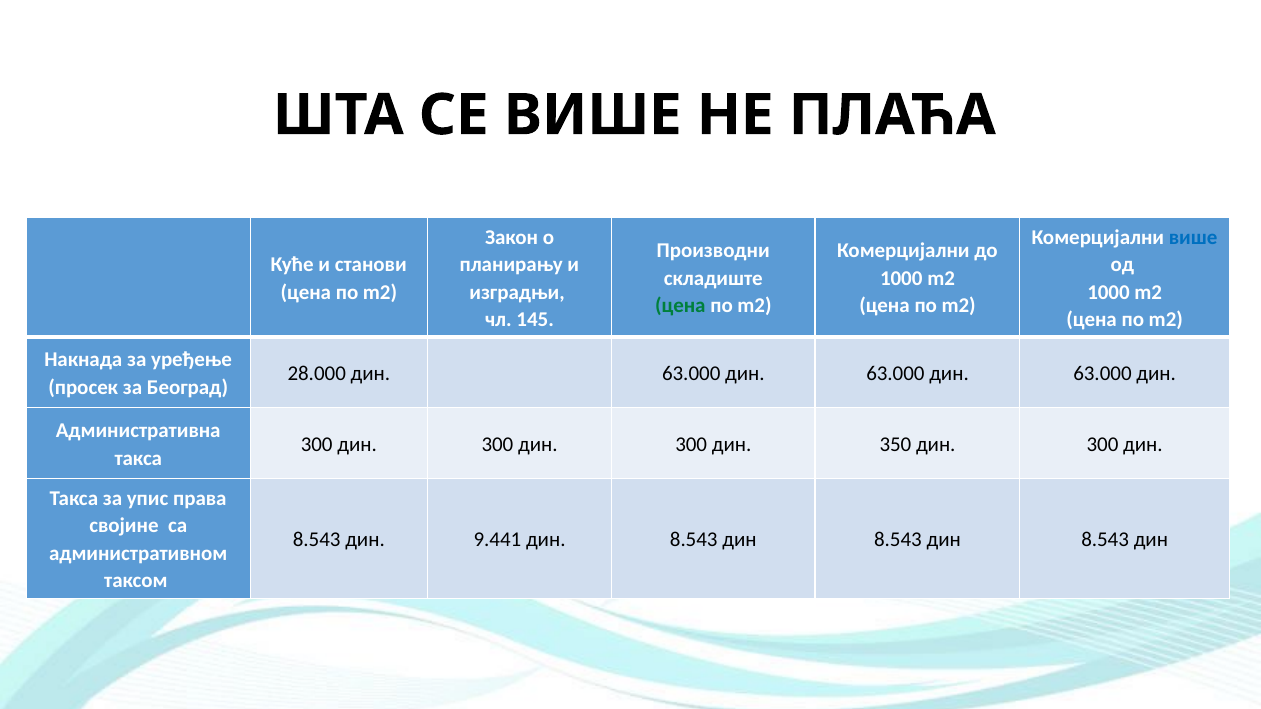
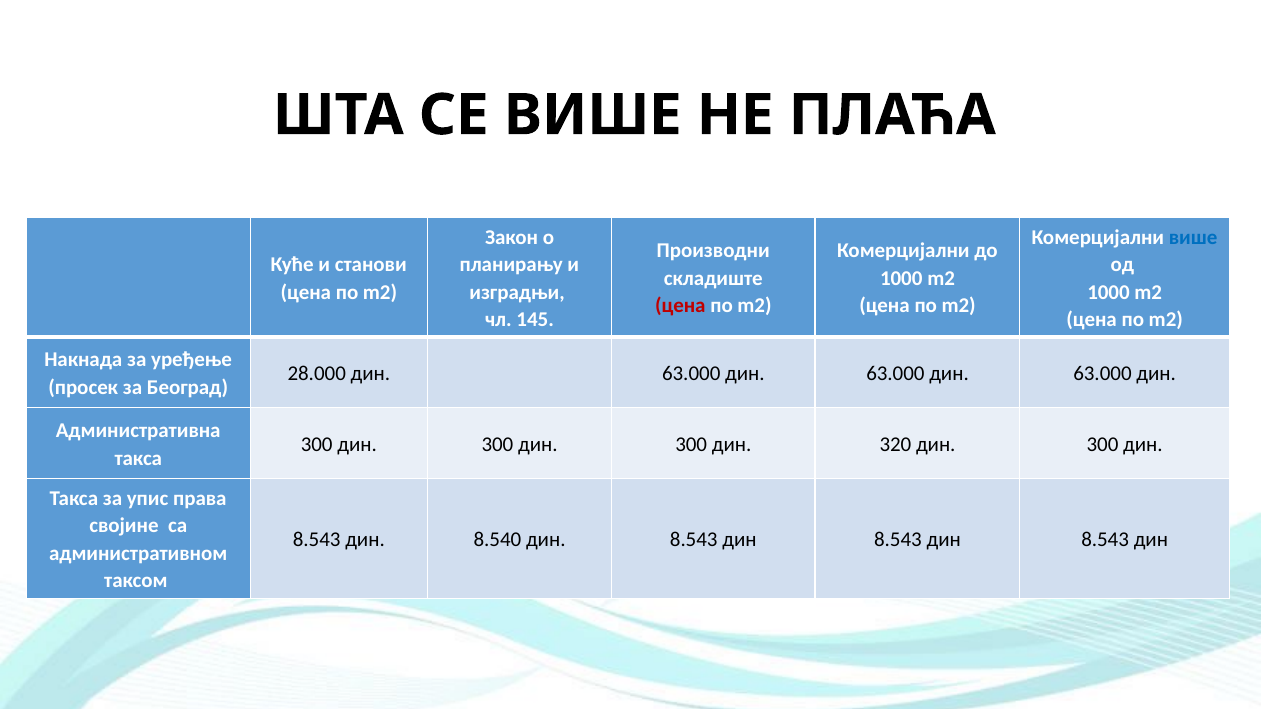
цена colour: green -> red (680, 306)
350: 350 -> 320 (895, 445)
9.441: 9.441 -> 8.540 (497, 540)
